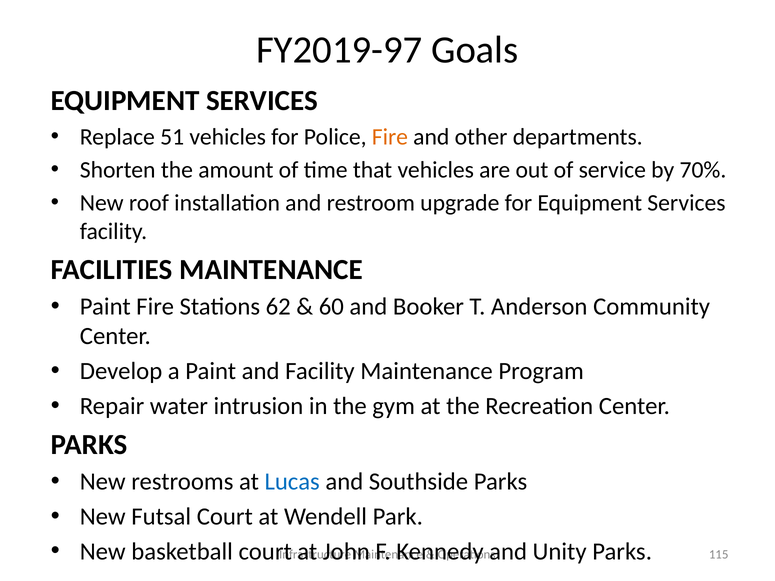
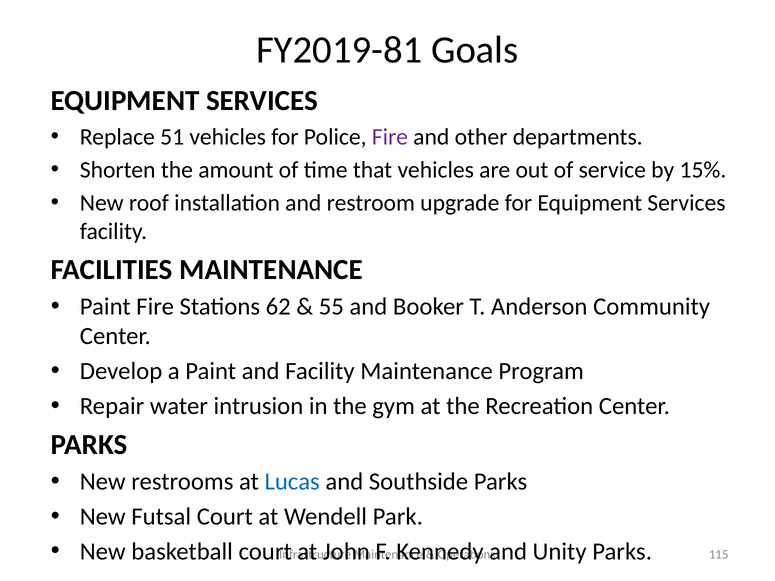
FY2019-97: FY2019-97 -> FY2019-81 (339, 50)
Fire colour: orange -> purple (390, 137)
70%: 70% -> 15% (703, 170)
60: 60 -> 55 (331, 307)
